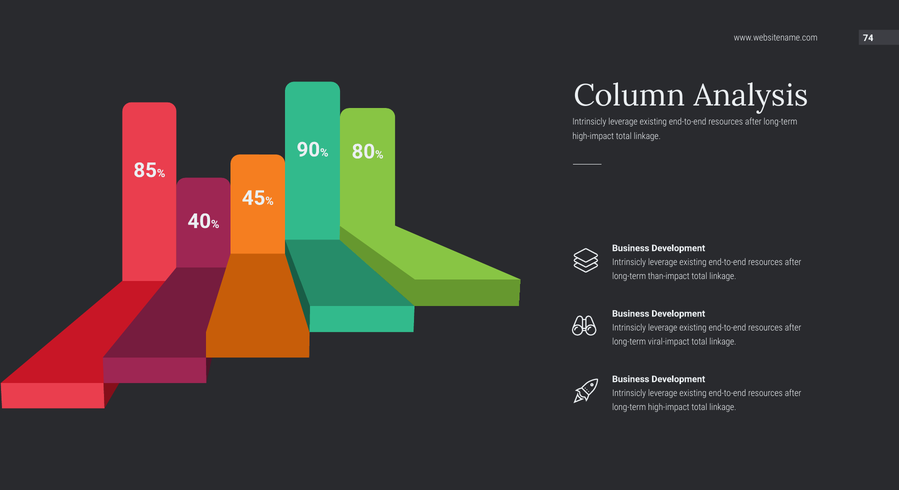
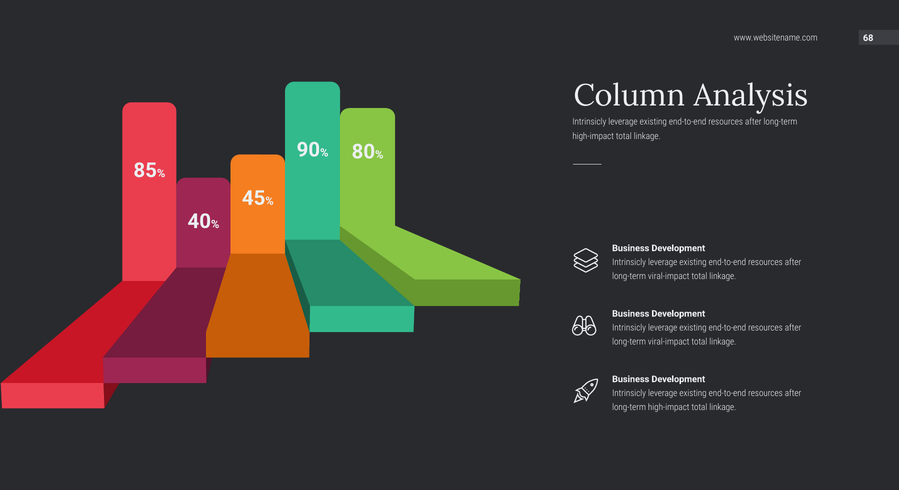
74: 74 -> 68 (868, 38)
than-impact: than-impact -> viral-impact (669, 277)
